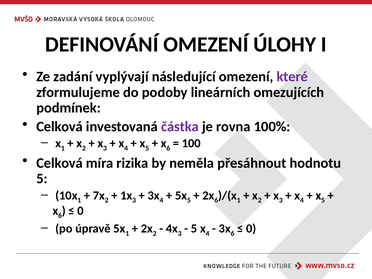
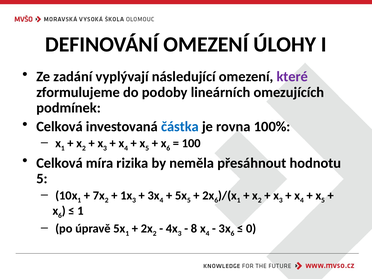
částka colour: purple -> blue (180, 127)
0: 0 -> 1 (81, 211)
5: 5 -> 8 (194, 229)
